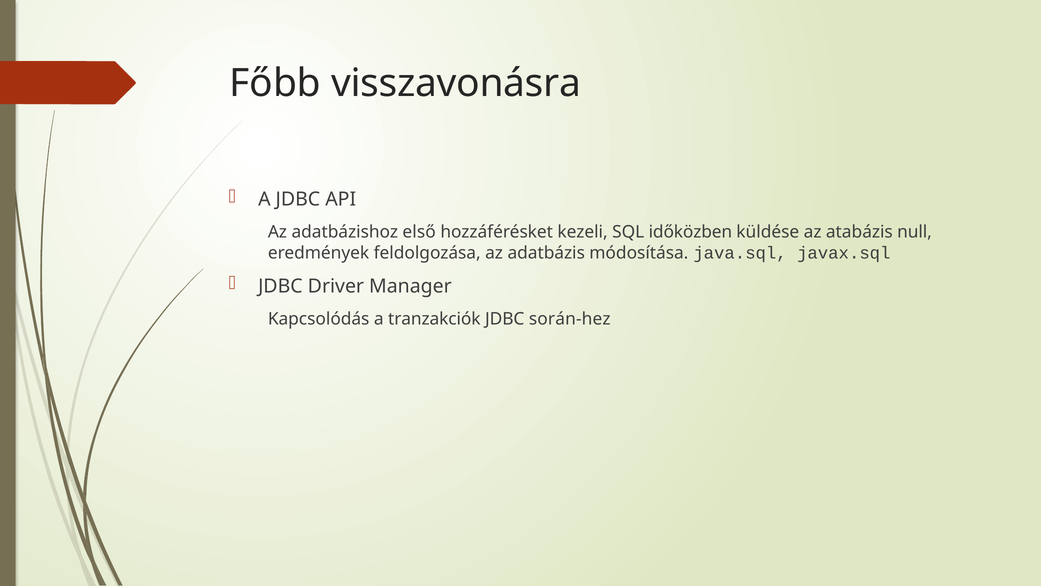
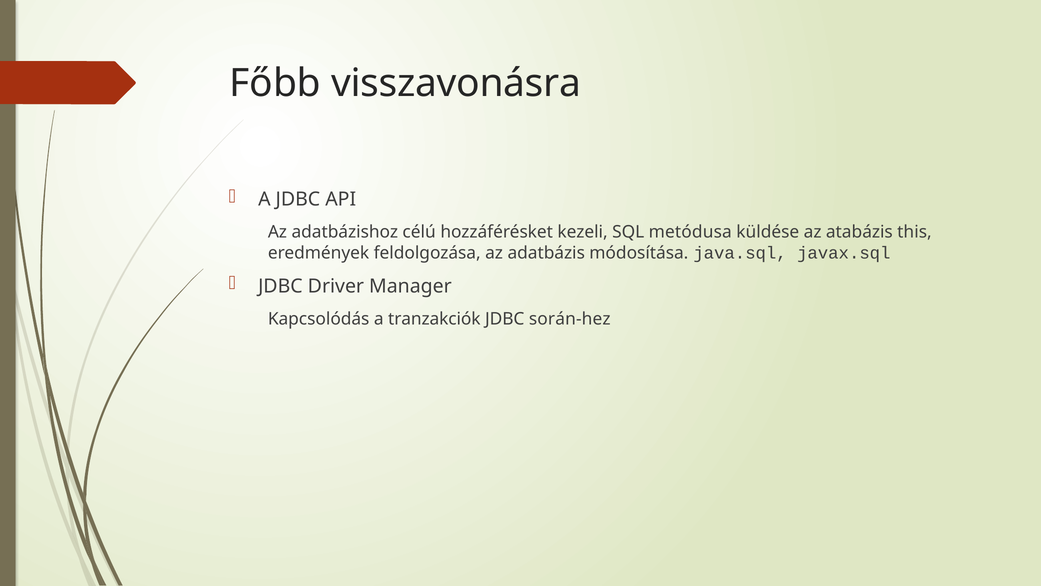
első: első -> célú (419, 232)
időközben: időközben -> metódusa (690, 232)
null: null -> this (914, 232)
